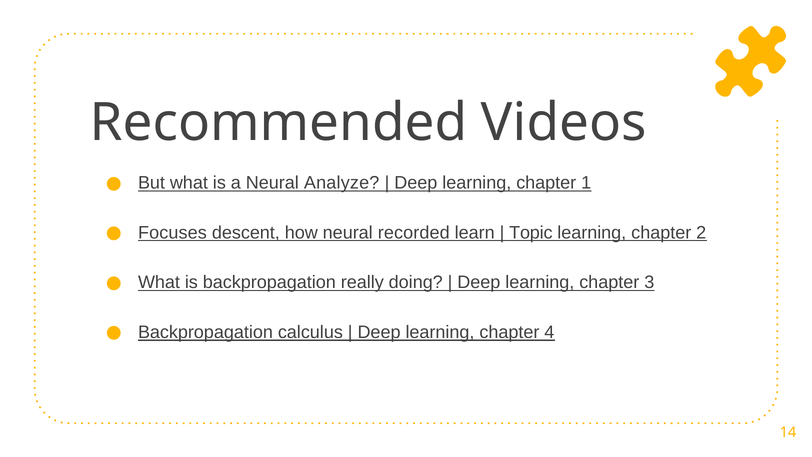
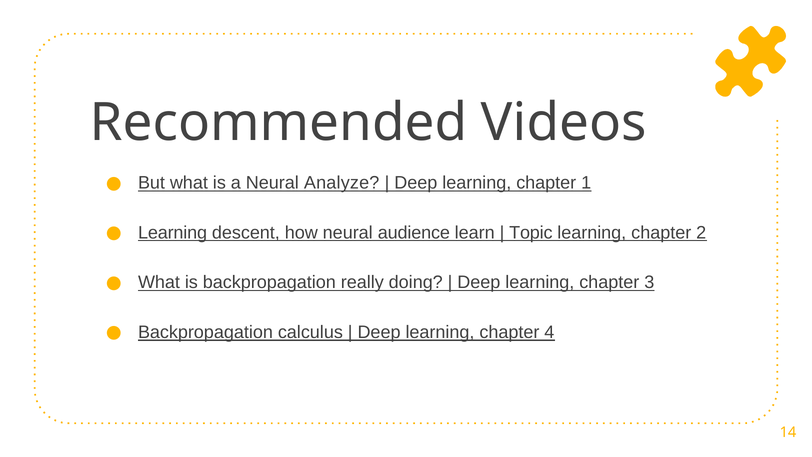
Focuses: Focuses -> Learning (173, 233)
recorded: recorded -> audience (414, 233)
